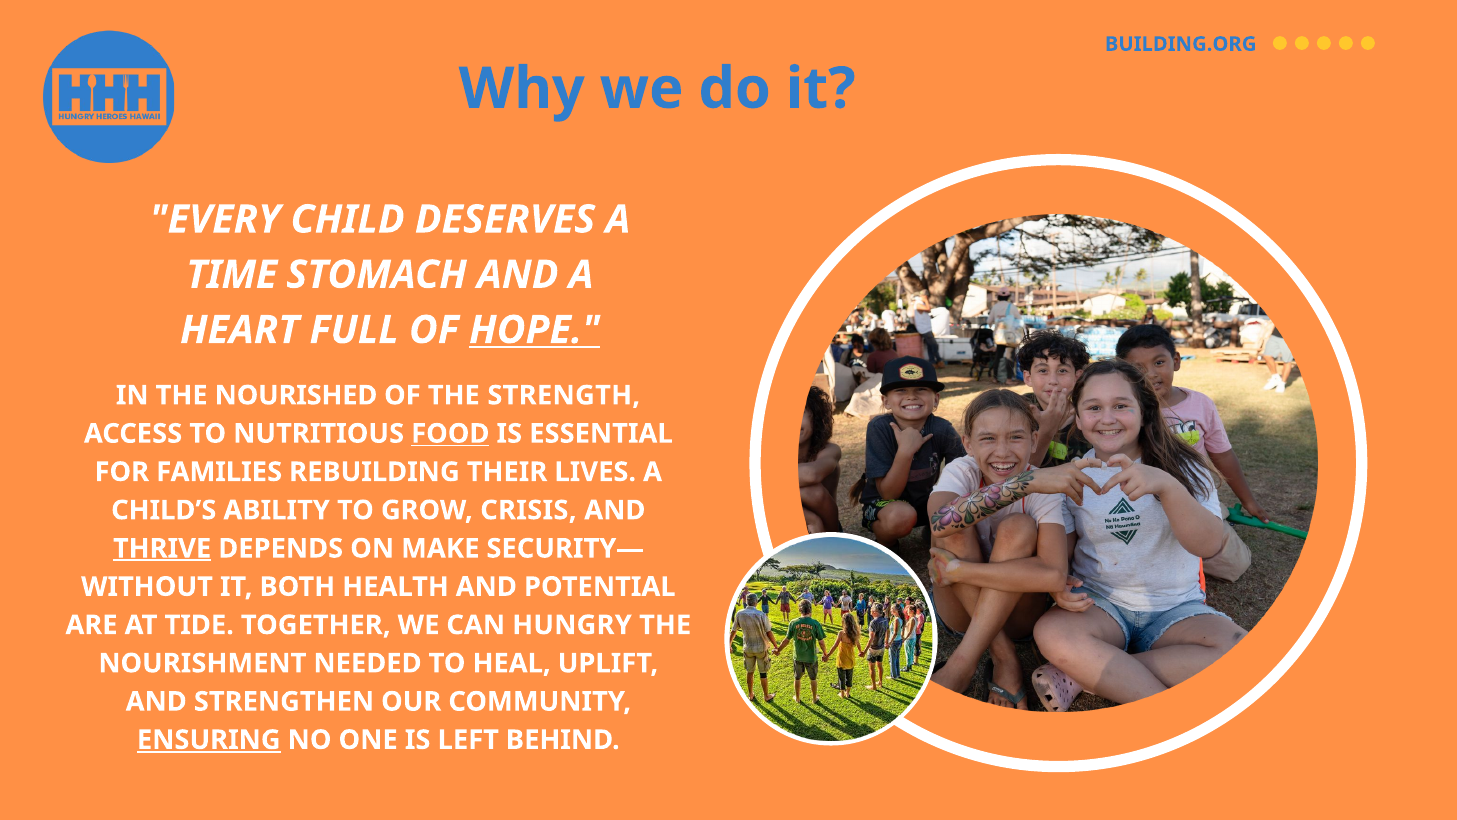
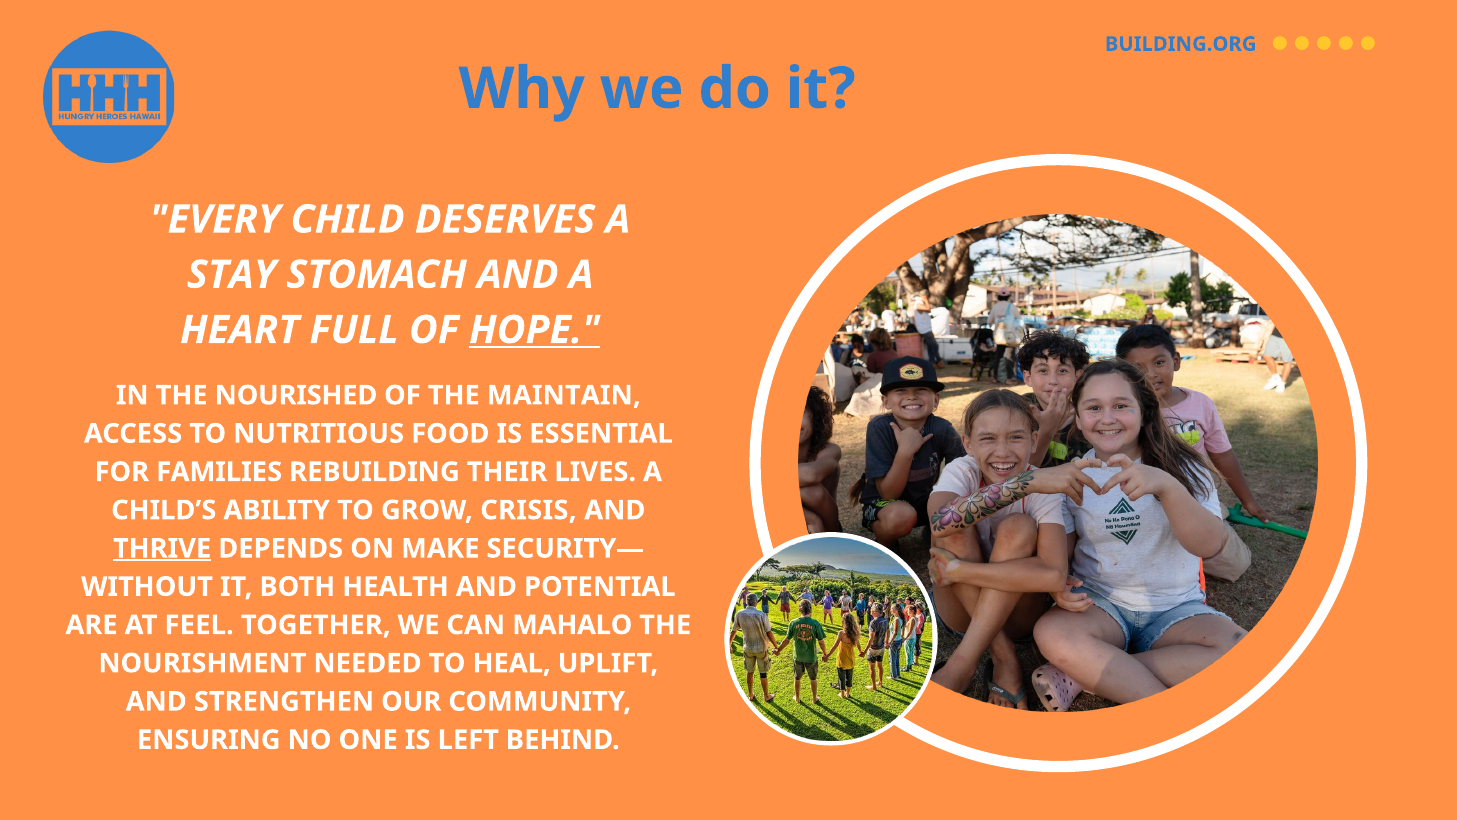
TIME: TIME -> STAY (231, 275)
STRENGTH: STRENGTH -> MAINTAIN (564, 395)
FOOD underline: present -> none (450, 433)
TIDE: TIDE -> FEEL (199, 625)
HUNGRY: HUNGRY -> MAHALO (572, 625)
ENSURING underline: present -> none (209, 740)
